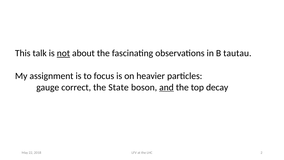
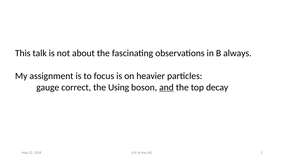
not underline: present -> none (63, 53)
tautau: tautau -> always (237, 53)
State: State -> Using (119, 87)
